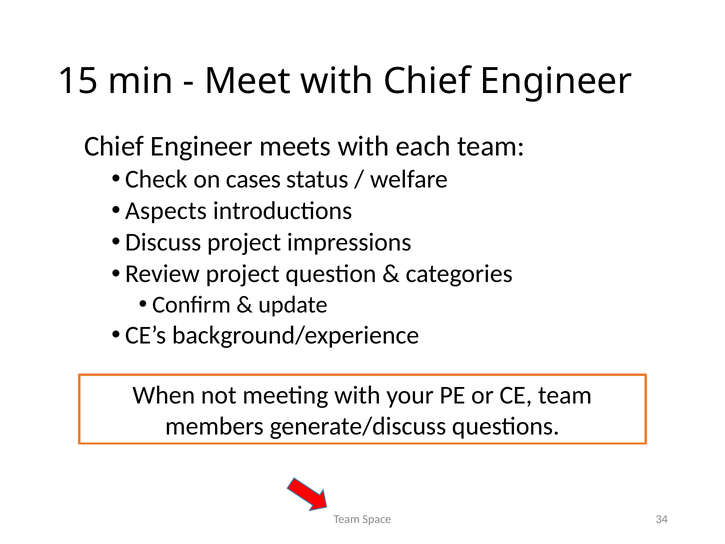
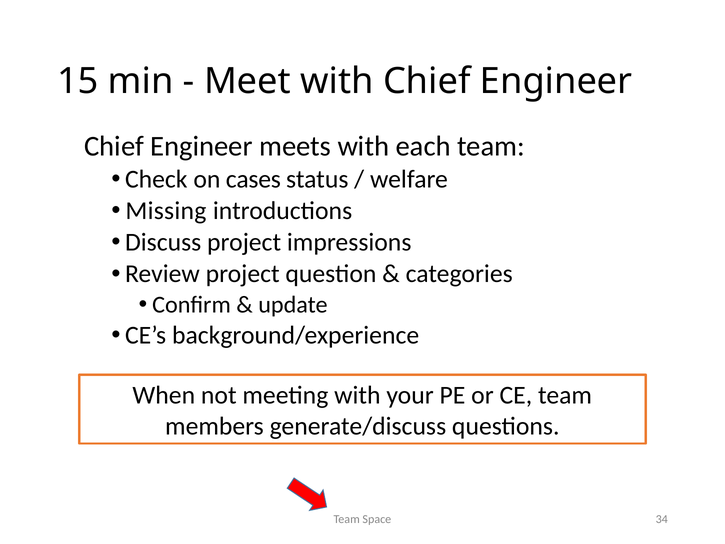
Aspects: Aspects -> Missing (166, 211)
